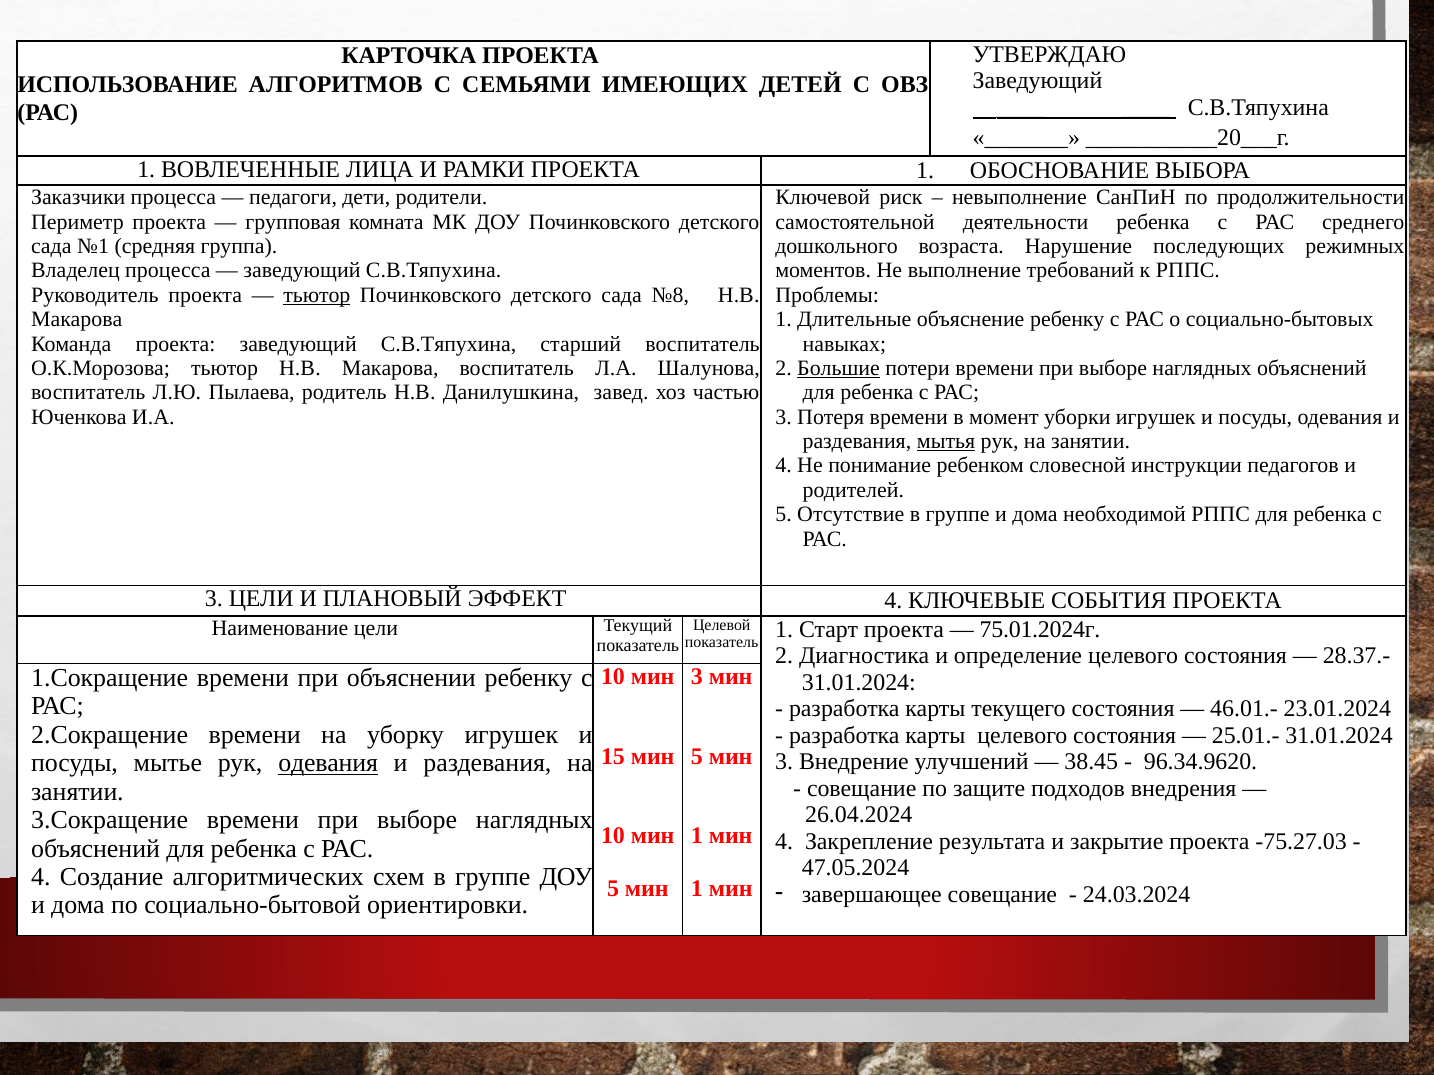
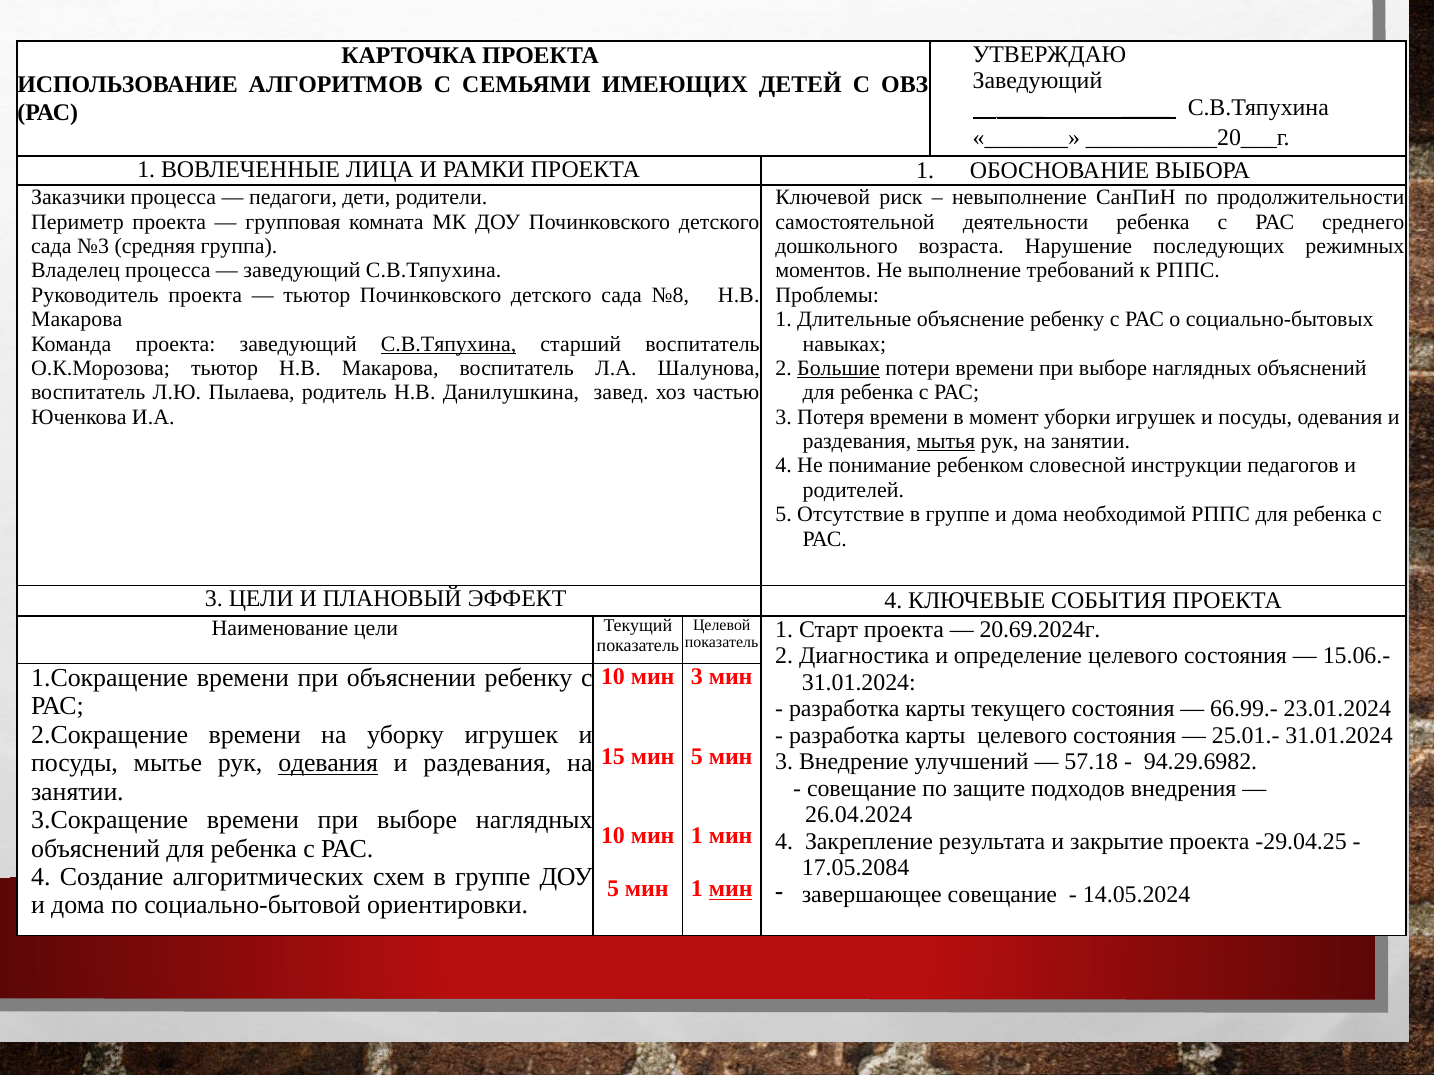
№1: №1 -> №3 (93, 246)
тьютор underline: present -> none (317, 295)
С.В.Тяпухина underline: none -> present (449, 344)
75.01.2024г: 75.01.2024г -> 20.69.2024г (1040, 630)
28.37.-: 28.37.- -> 15.06.- (1357, 656)
46.01.-: 46.01.- -> 66.99.- (1244, 709)
38.45: 38.45 -> 57.18 (1091, 762)
96.34.9620: 96.34.9620 -> 94.29.6982 (1201, 762)
-75.27.03: -75.27.03 -> -29.04.25 (1301, 842)
47.05.2024: 47.05.2024 -> 17.05.2084 (856, 868)
мин underline: none -> present (731, 889)
24.03.2024: 24.03.2024 -> 14.05.2024 (1137, 895)
